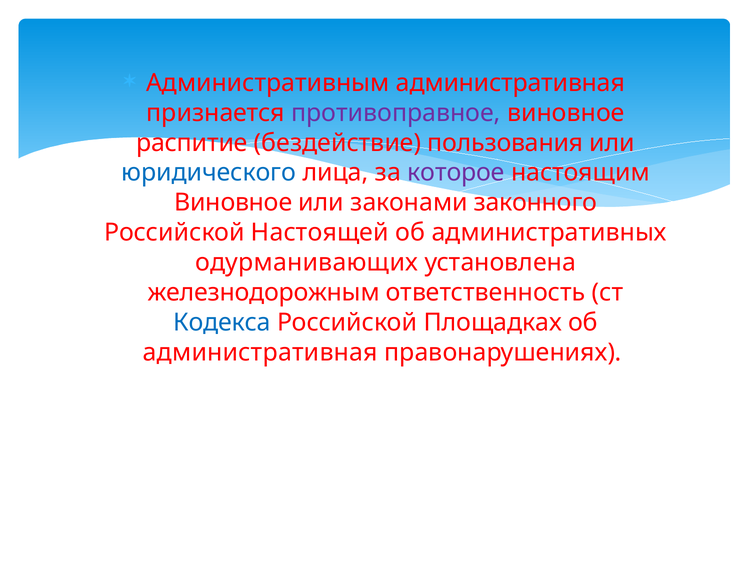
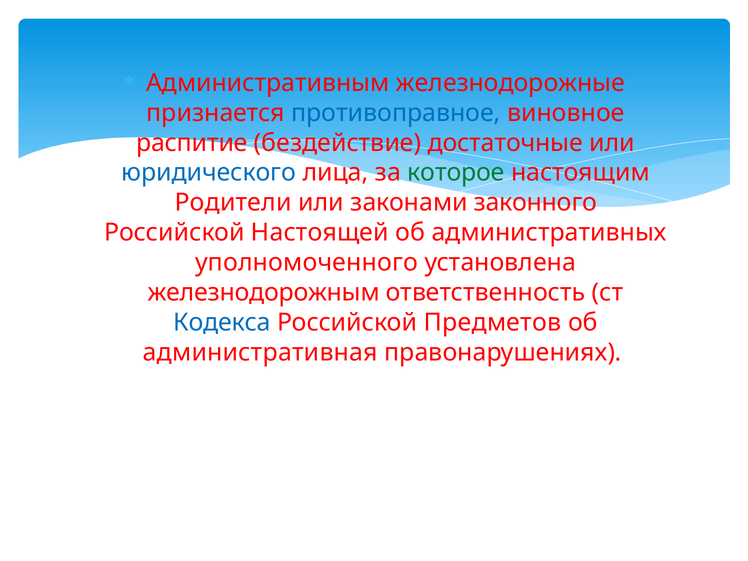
Административным административная: административная -> железнодорожные (510, 83)
противоправное colour: purple -> blue (396, 113)
пользования: пользования -> достаточные (505, 143)
которое colour: purple -> green (456, 173)
Виновное: Виновное -> Родители (233, 203)
одурманивающих: одурманивающих -> уполномоченного (307, 263)
Площадках: Площадках -> Предметов (493, 322)
